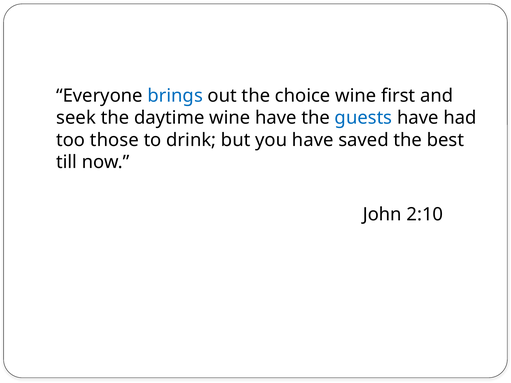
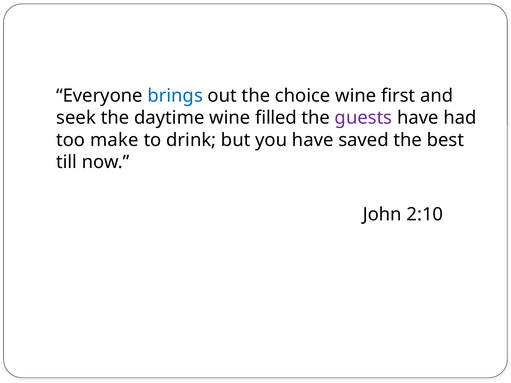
wine have: have -> filled (276, 118)
guests colour: blue -> purple (363, 118)
those: those -> make (114, 140)
